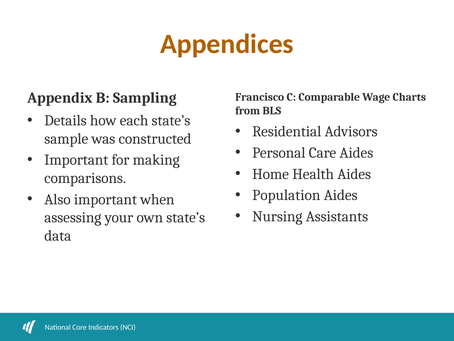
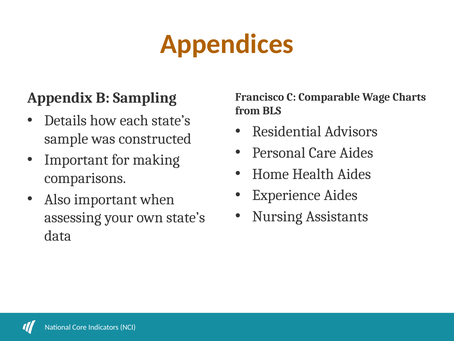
Population: Population -> Experience (286, 195)
